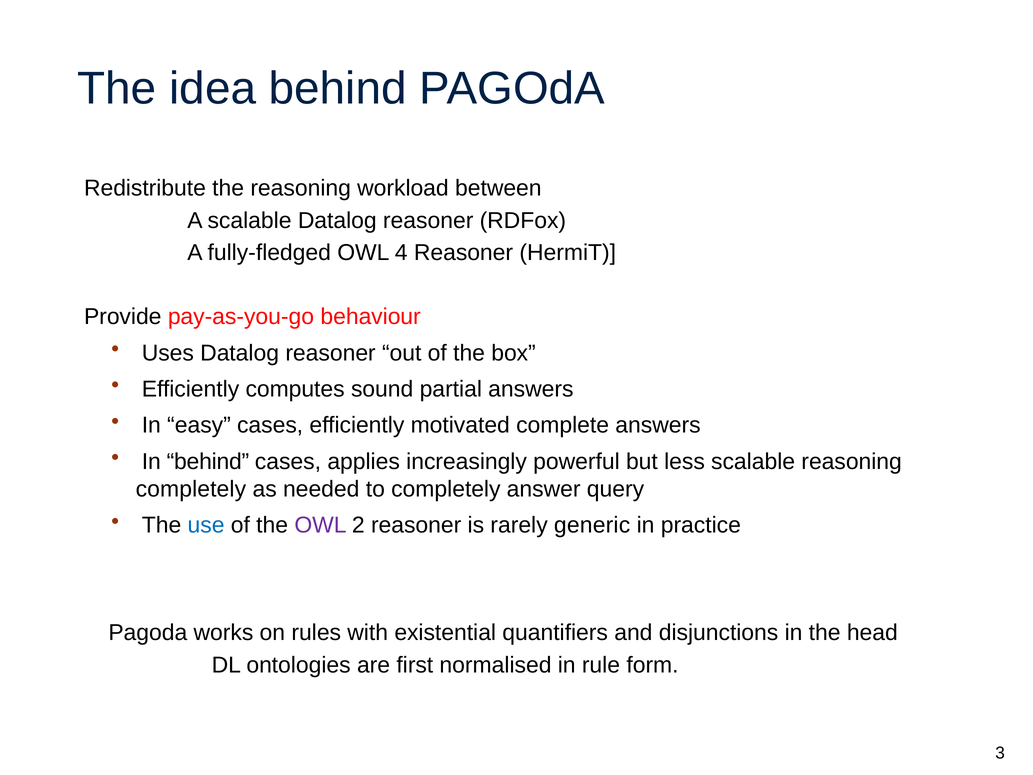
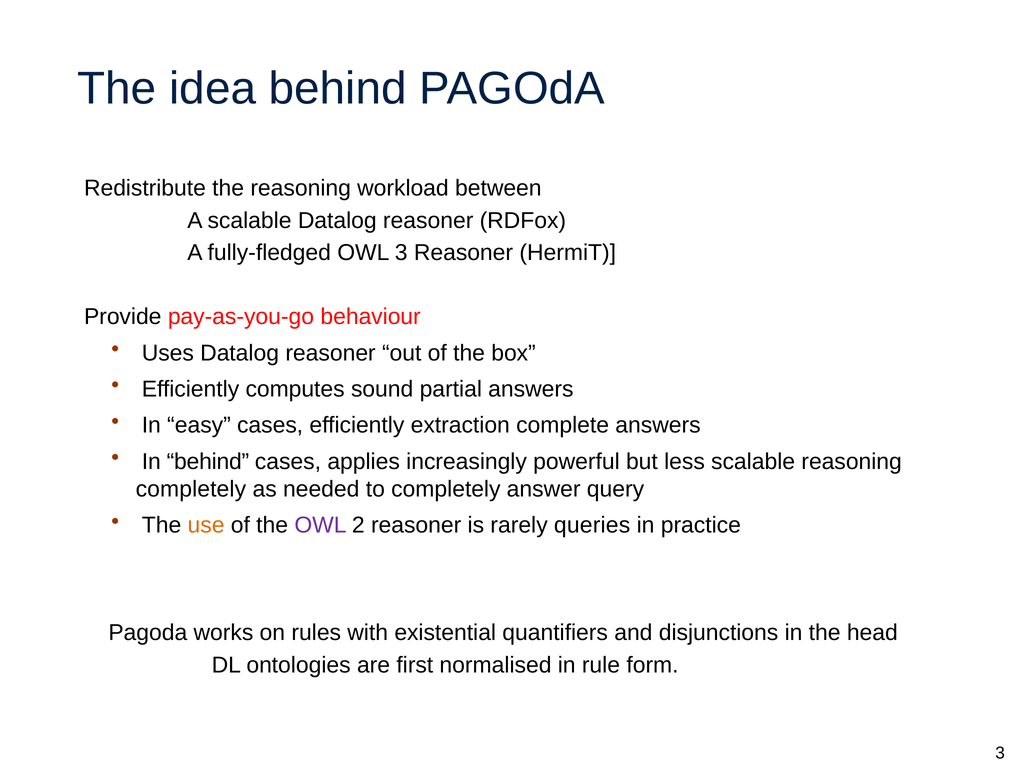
OWL 4: 4 -> 3 (401, 253)
motivated: motivated -> extraction (460, 425)
use colour: blue -> orange (206, 525)
generic: generic -> queries (592, 525)
